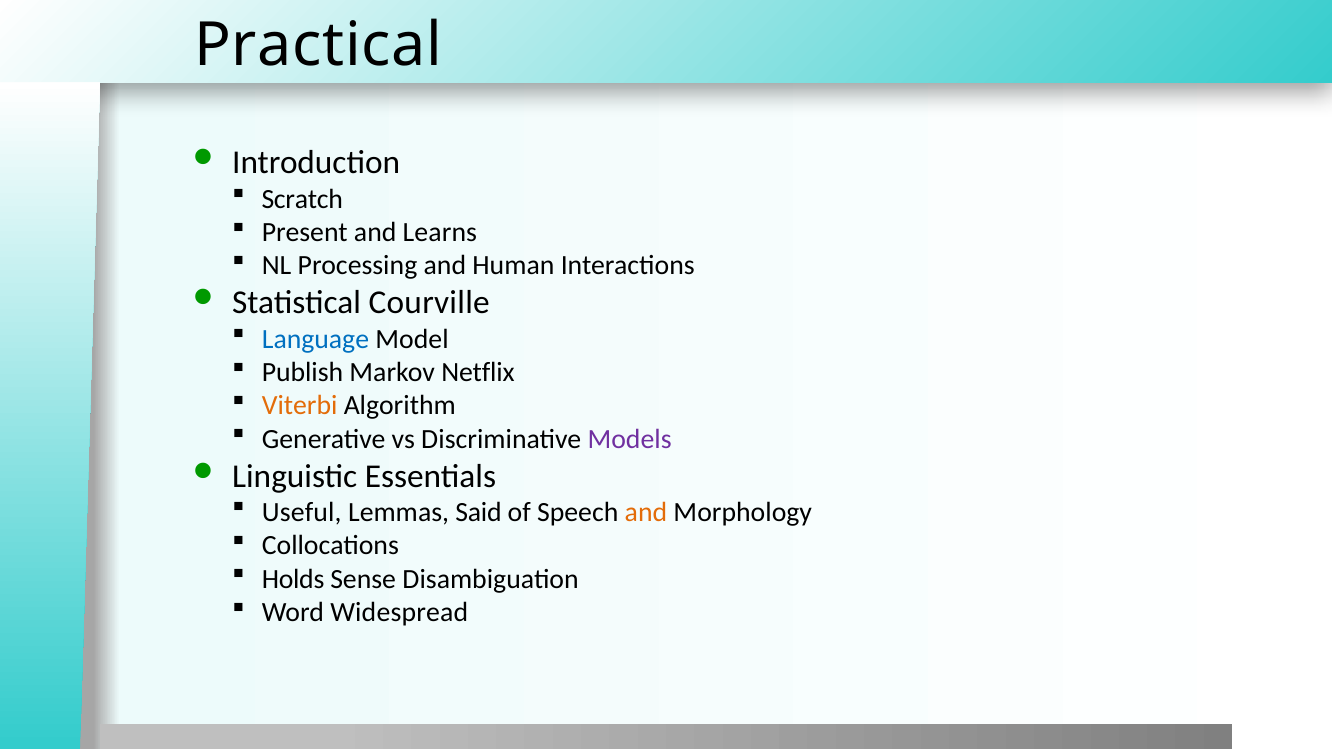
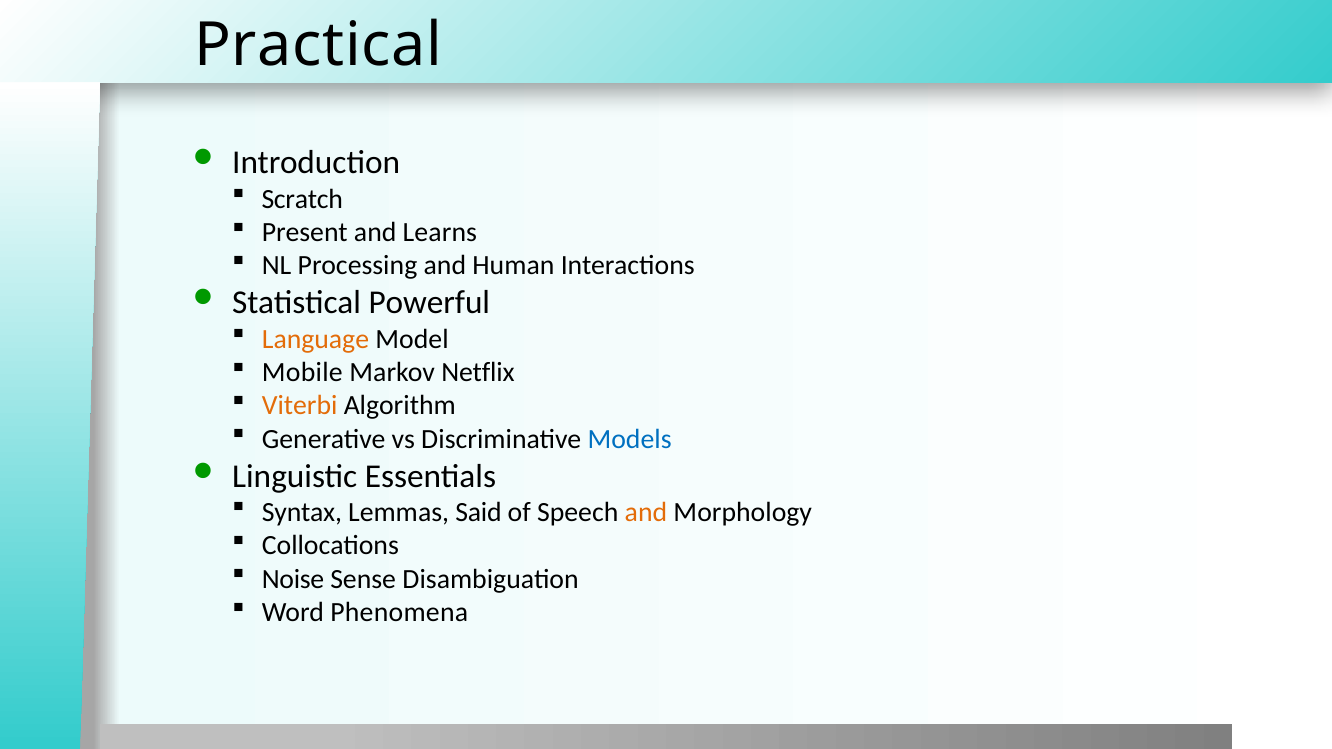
Courville: Courville -> Powerful (429, 303)
Language colour: blue -> orange (315, 339)
Publish: Publish -> Mobile (302, 372)
Models colour: purple -> blue (630, 439)
Useful: Useful -> Syntax (302, 512)
Holds: Holds -> Noise (293, 579)
Widespread: Widespread -> Phenomena (399, 613)
